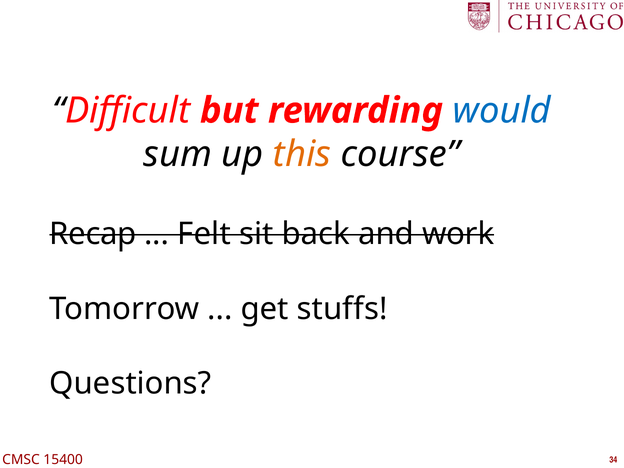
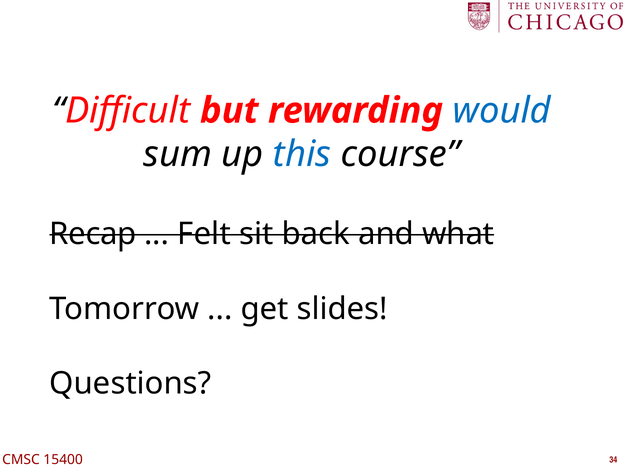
this colour: orange -> blue (302, 154)
work: work -> what (458, 234)
stuffs: stuffs -> slides (342, 309)
